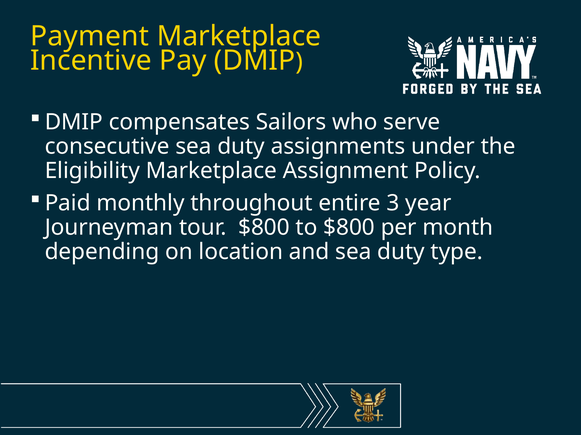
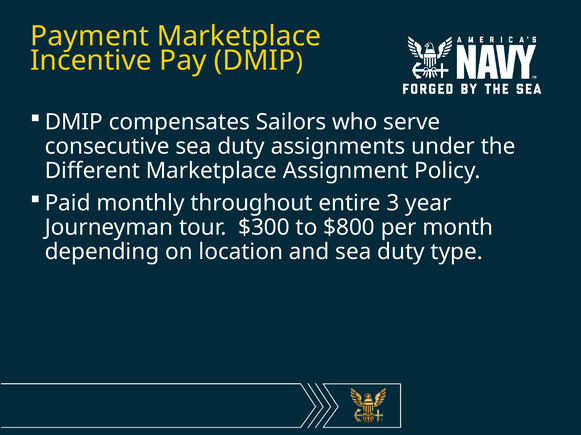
Eligibility: Eligibility -> Different (92, 171)
tour $800: $800 -> $300 (264, 228)
